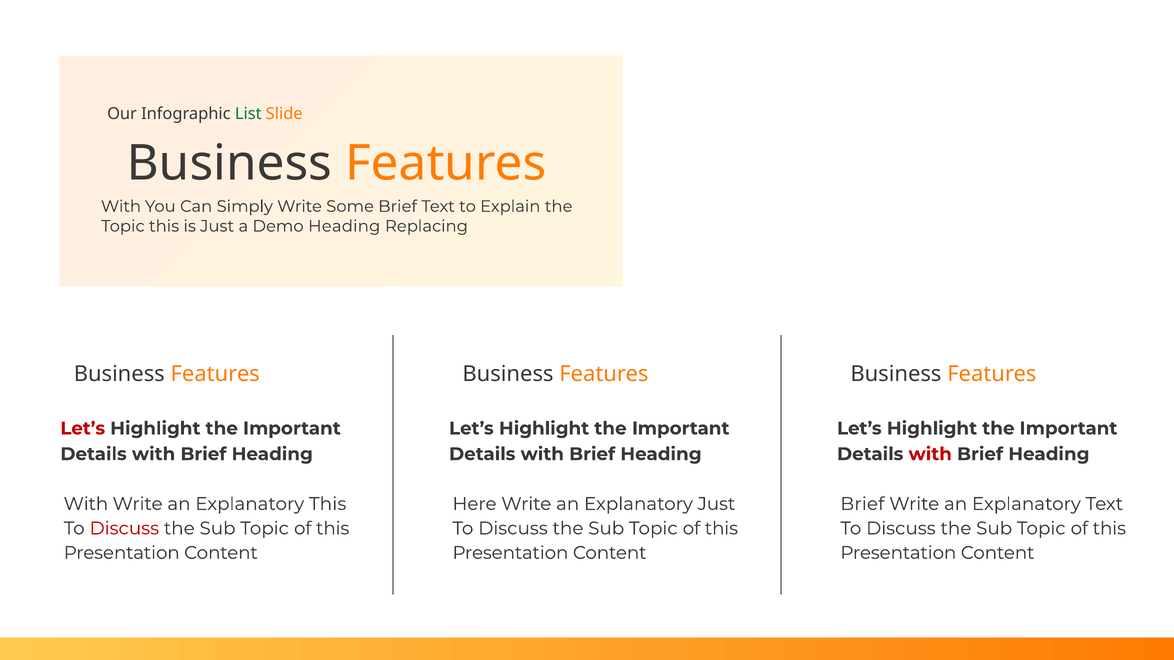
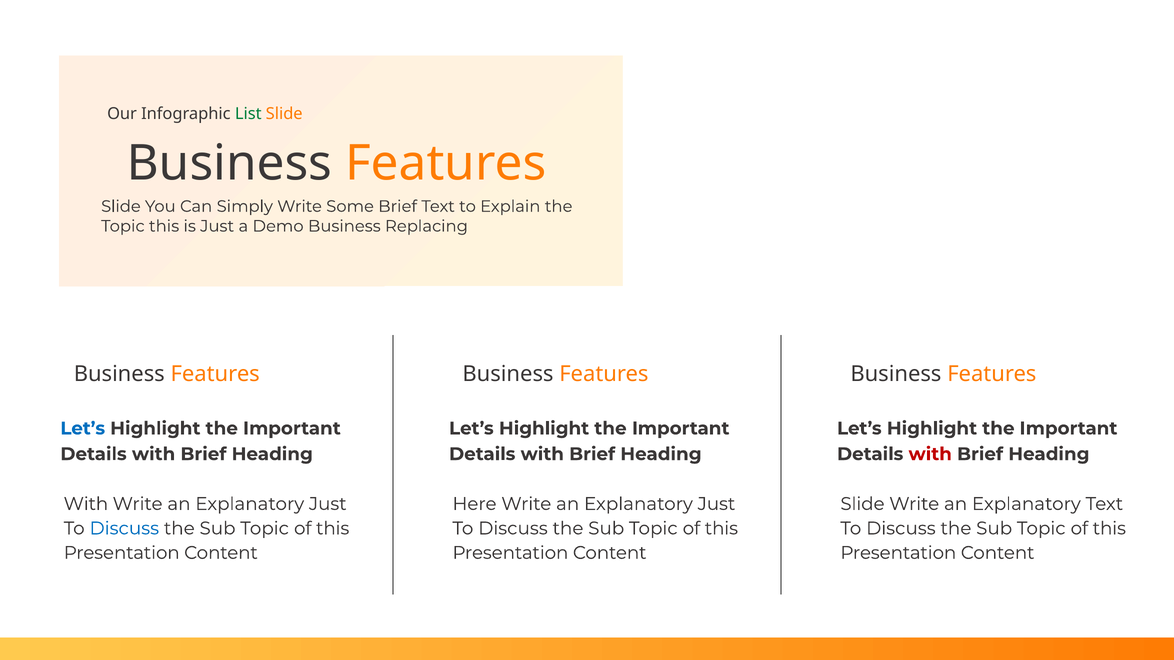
With: With -> Slide (121, 206)
Demo Heading: Heading -> Business (344, 226)
Let’s colour: red -> blue (83, 429)
This: This -> Just (328, 504)
Brief: Brief -> Slide (862, 504)
Discuss colour: red -> blue (124, 529)
